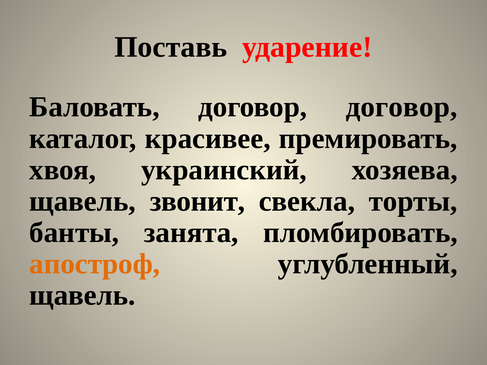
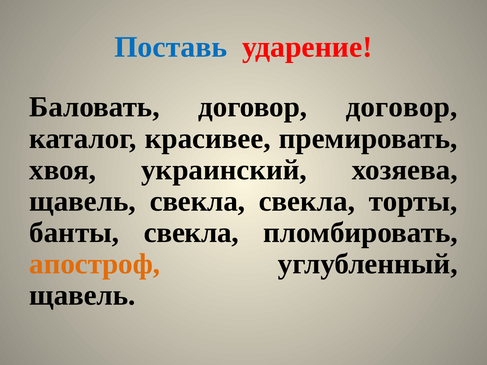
Поставь colour: black -> blue (171, 47)
щавель звонит: звонит -> свекла (197, 201)
банты занята: занята -> свекла (191, 233)
